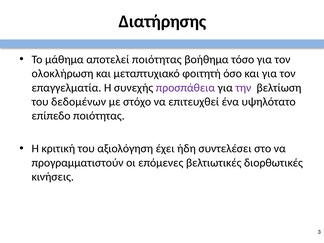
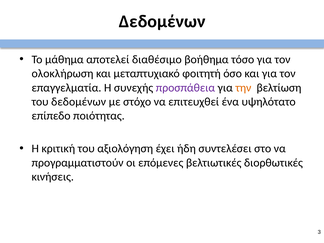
Διατήρησης: Διατήρησης -> Δεδομένων (162, 21)
αποτελεί ποιότητας: ποιότητας -> διαθέσιμο (157, 60)
την colour: purple -> orange (243, 88)
